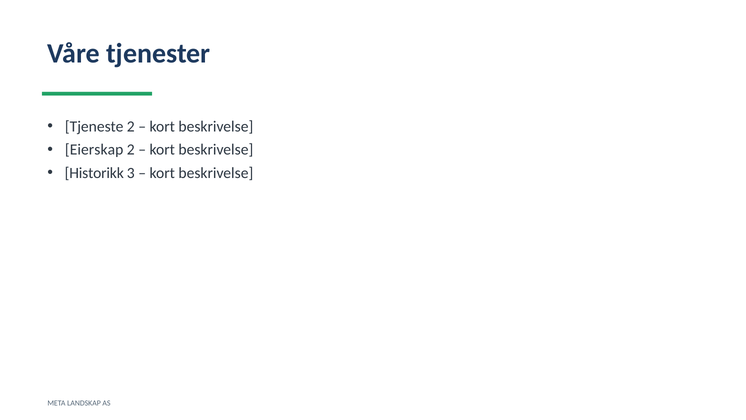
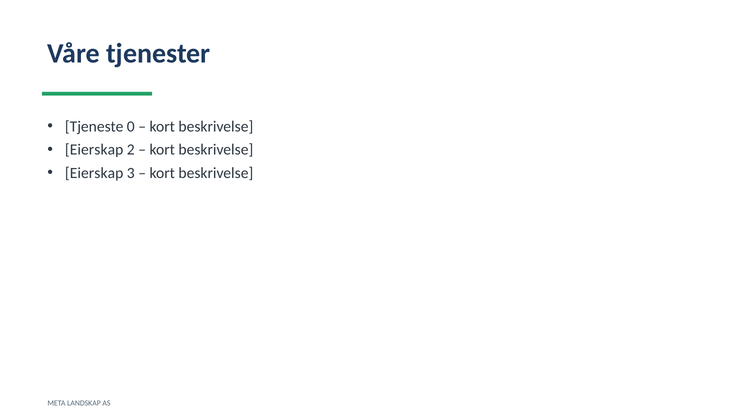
Tjeneste 2: 2 -> 0 (131, 126)
Historikk: Historikk -> Eierskap (94, 173)
